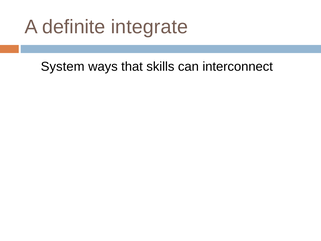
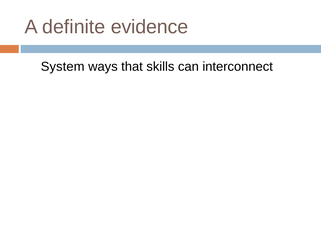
integrate: integrate -> evidence (150, 27)
